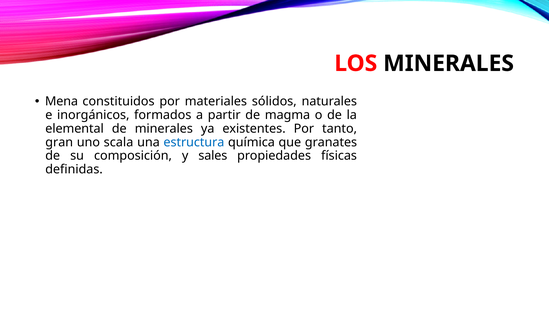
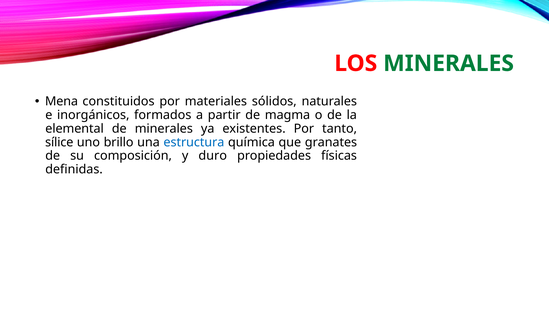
MINERALES colour: black -> green (449, 63)
gran: gran -> sílice (59, 142)
scala: scala -> brillo (119, 142)
sales: sales -> duro (213, 156)
